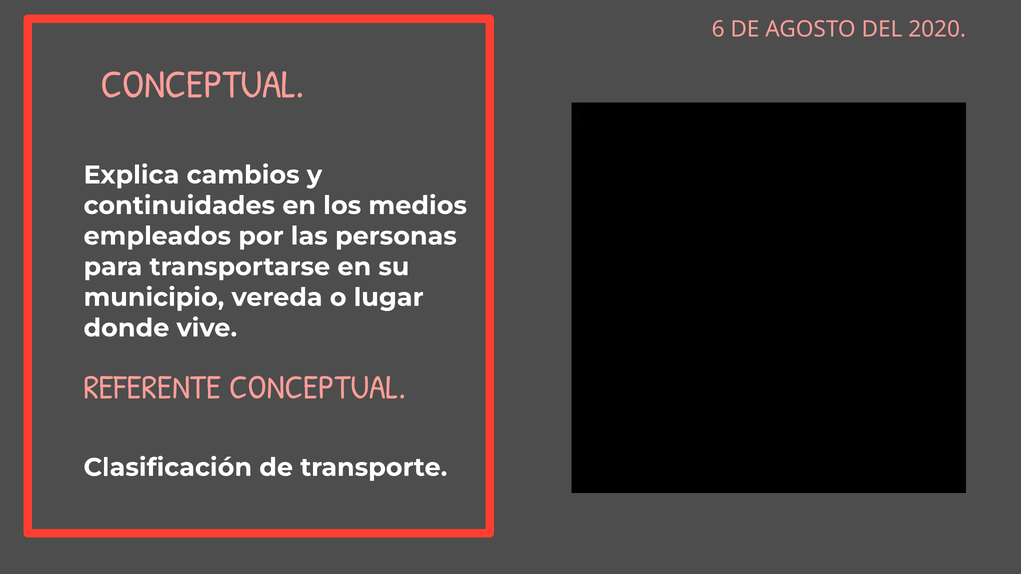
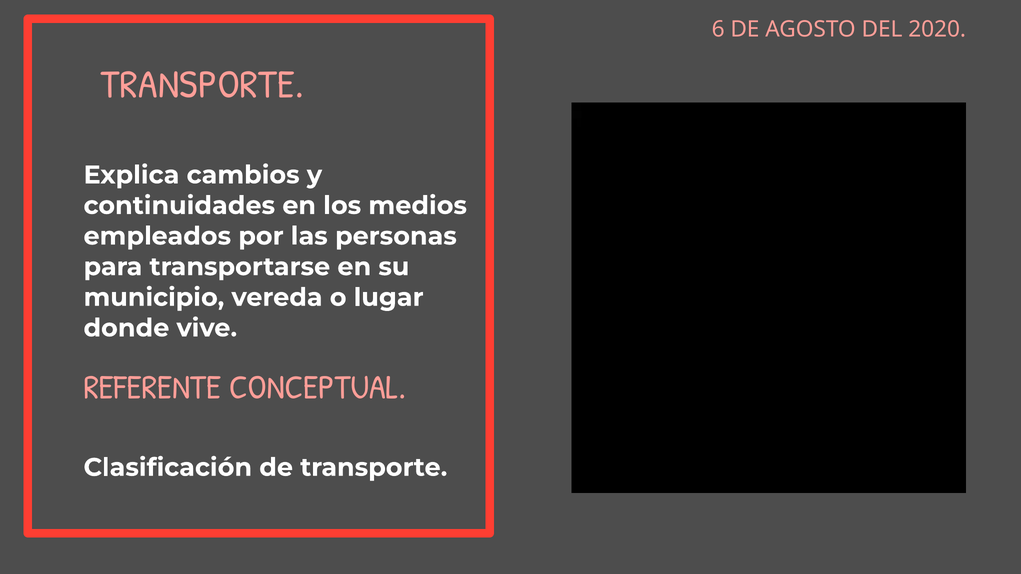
CONCEPTUAL: CONCEPTUAL -> TRANSPORTE (202, 85)
